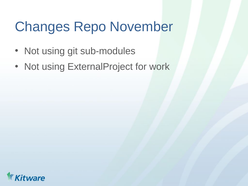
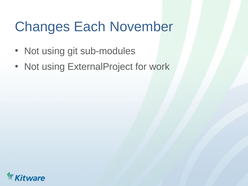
Repo: Repo -> Each (90, 27)
